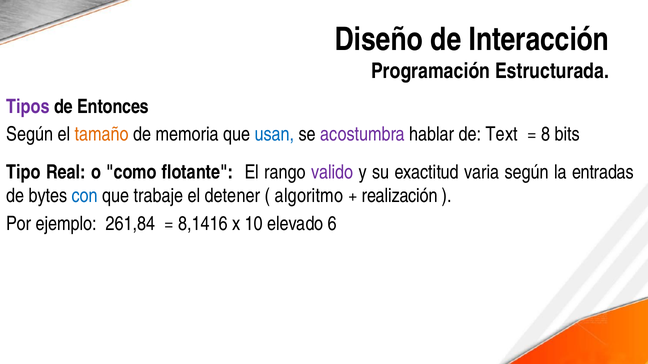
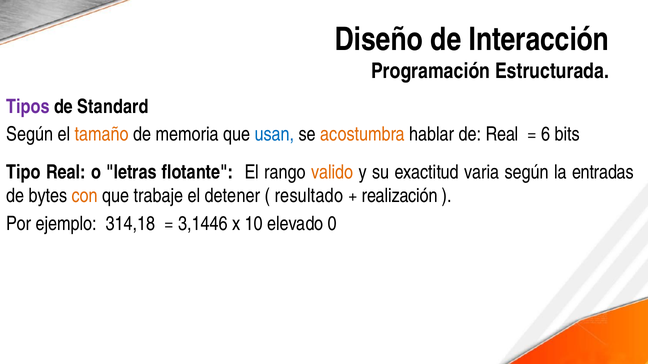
Entonces: Entonces -> Standard (113, 107)
acostumbra colour: purple -> orange (363, 135)
de Text: Text -> Real (502, 135)
8: 8 -> 6 (546, 135)
como: como -> letras (132, 172)
valido colour: purple -> orange (332, 172)
con colour: blue -> orange (85, 196)
algoritmo: algoritmo -> resultado (309, 196)
261,84: 261,84 -> 314,18 (131, 224)
8,1416: 8,1416 -> 3,1446 (203, 224)
6: 6 -> 0 (333, 224)
